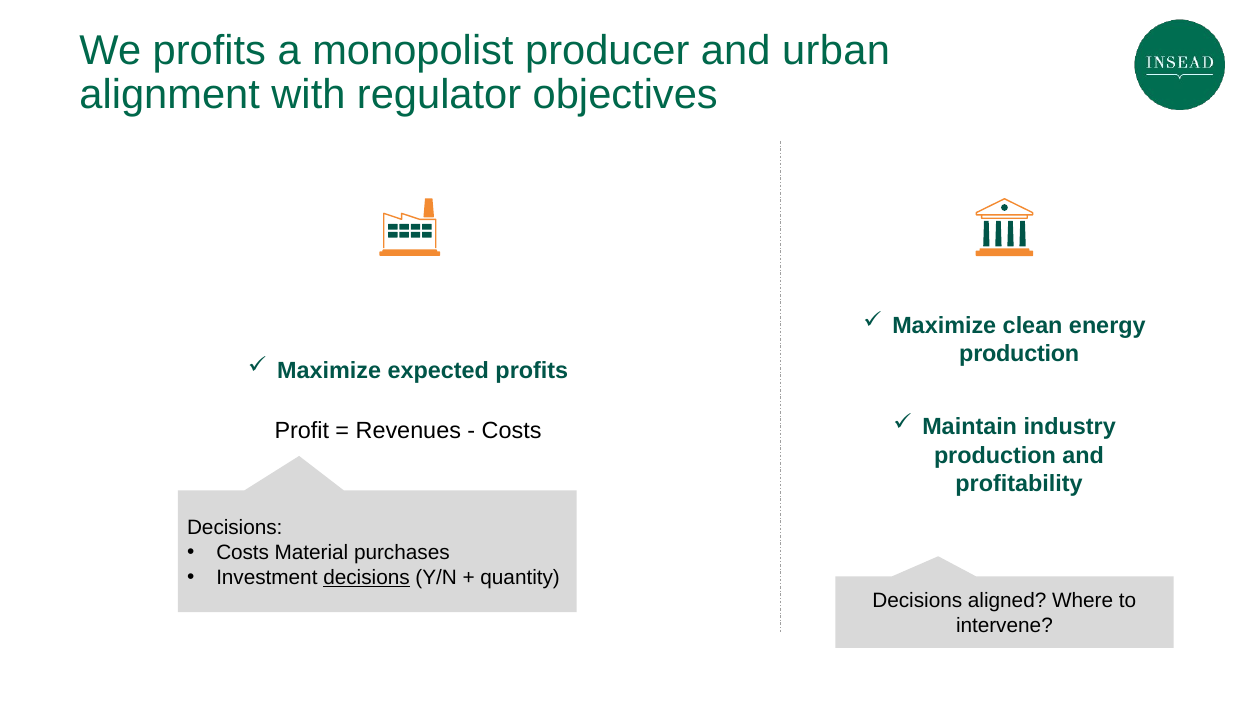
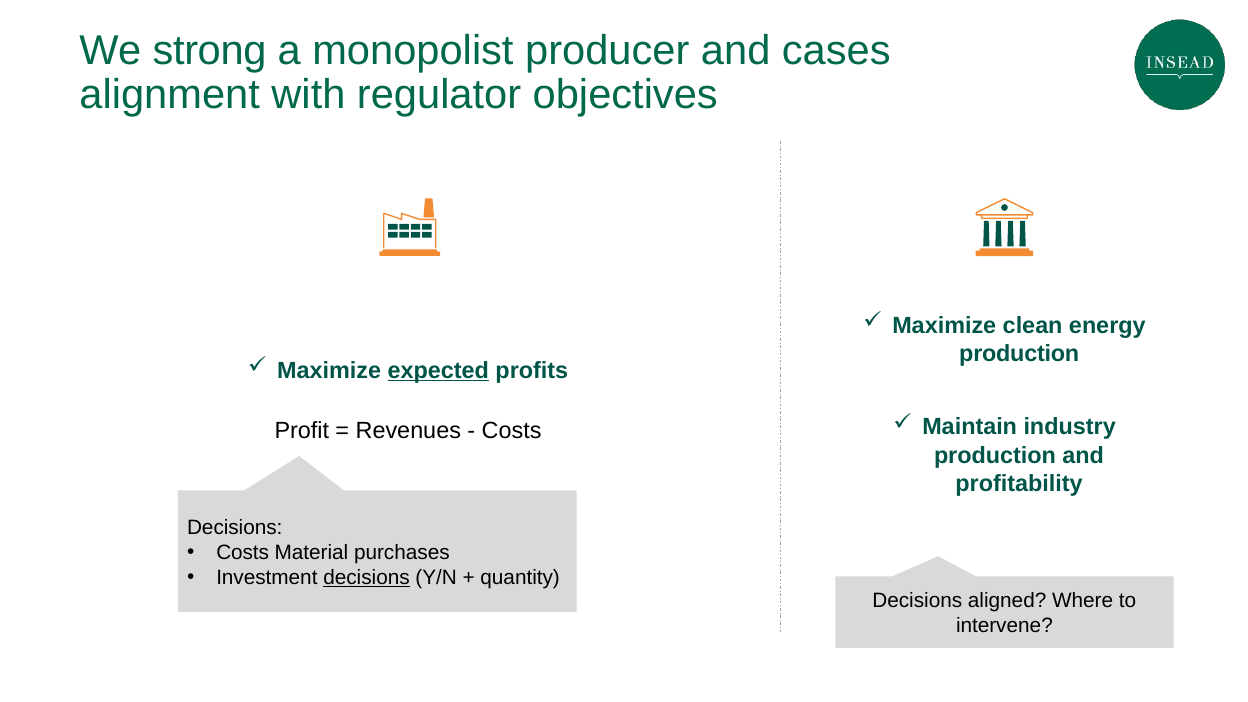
We profits: profits -> strong (210, 50)
urban: urban -> cases (836, 50)
expected underline: none -> present (438, 371)
